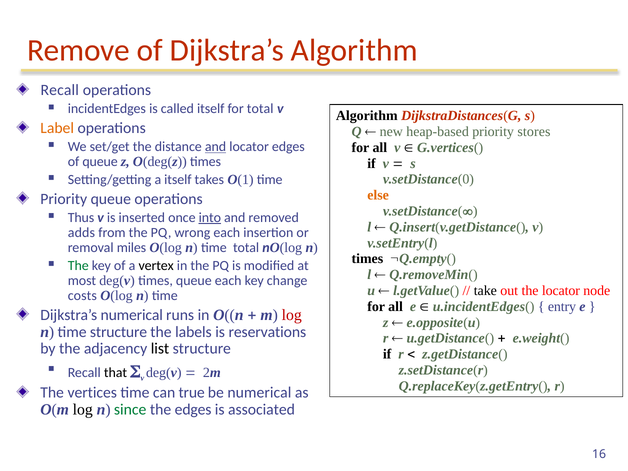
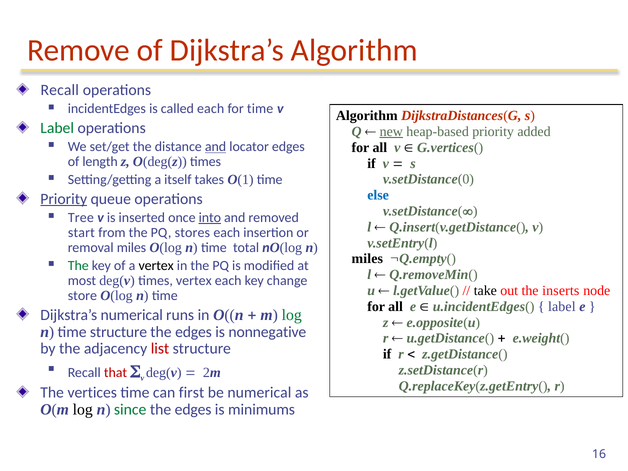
called itself: itself -> each (211, 109)
for total: total -> time (260, 109)
Label colour: orange -> green (57, 128)
new underline: none -> present (391, 132)
stores: stores -> added (534, 132)
of queue: queue -> length (100, 162)
else colour: orange -> blue (378, 195)
Priority underline: none -> present (64, 199)
Thus: Thus -> Tree (81, 218)
adds: adds -> start (81, 233)
wrong: wrong -> stores (192, 233)
times: times -> miles (367, 259)
times queue: queue -> vertex (194, 281)
the locator: locator -> inserts (561, 291)
costs: costs -> store (82, 296)
entry: entry -> label (562, 307)
log colour: red -> green (292, 315)
labels: labels -> edges (193, 332)
reservations: reservations -> nonnegative (267, 332)
list colour: black -> red (160, 349)
that colour: black -> red (115, 372)
true: true -> first (192, 393)
associated: associated -> minimums (262, 410)
